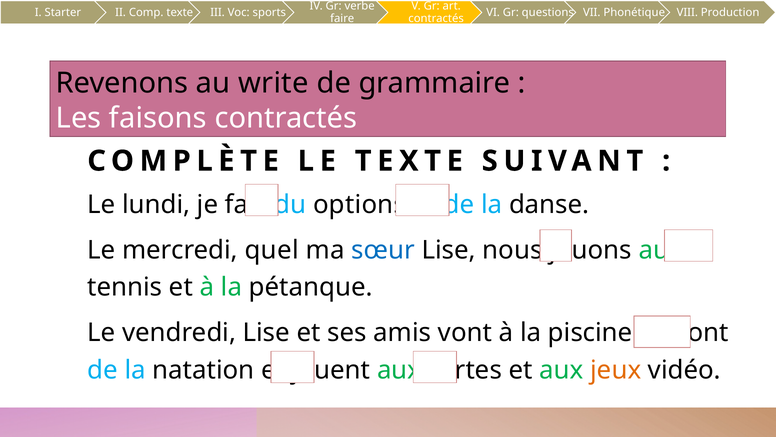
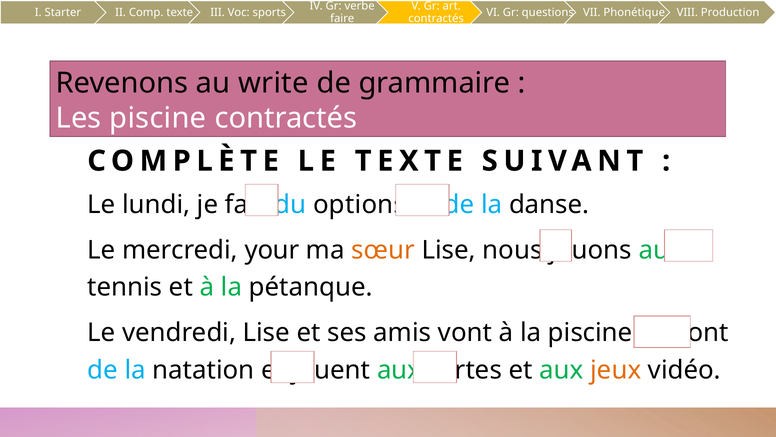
Les faisons: faisons -> piscine (158, 118)
quel: quel -> your (272, 250)
sœur colour: blue -> orange (383, 250)
